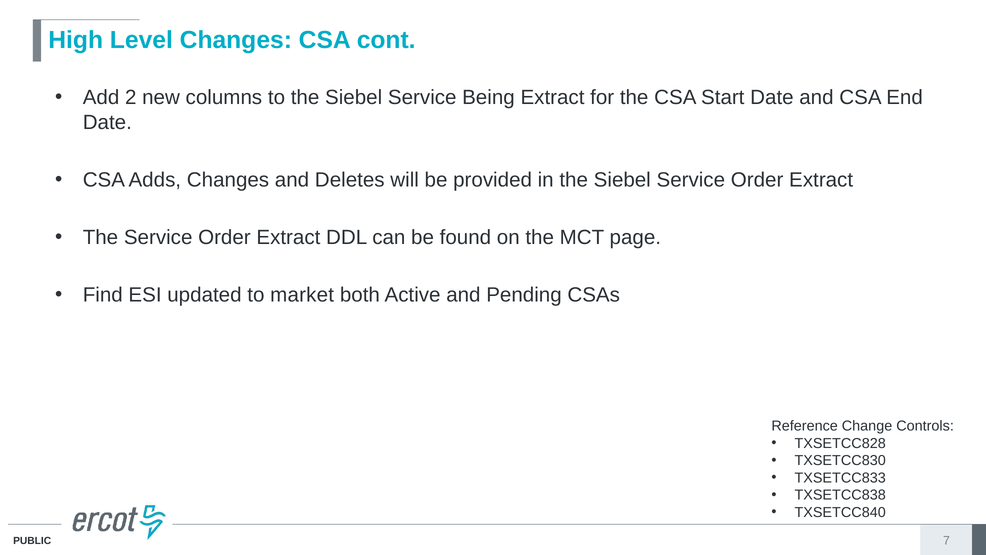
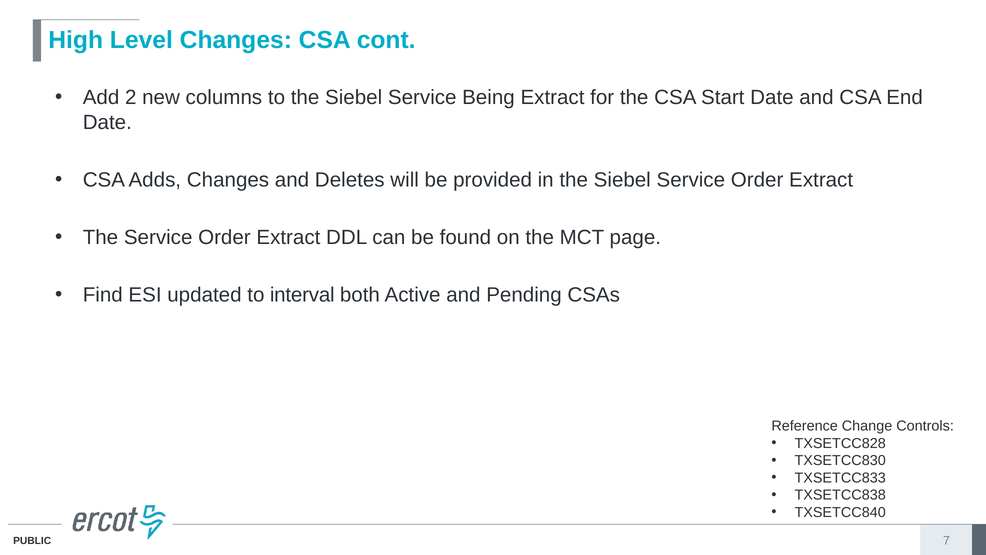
market: market -> interval (302, 295)
